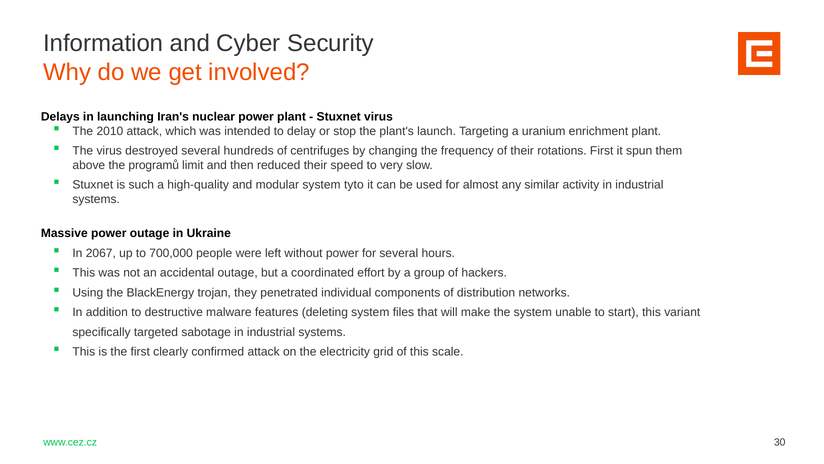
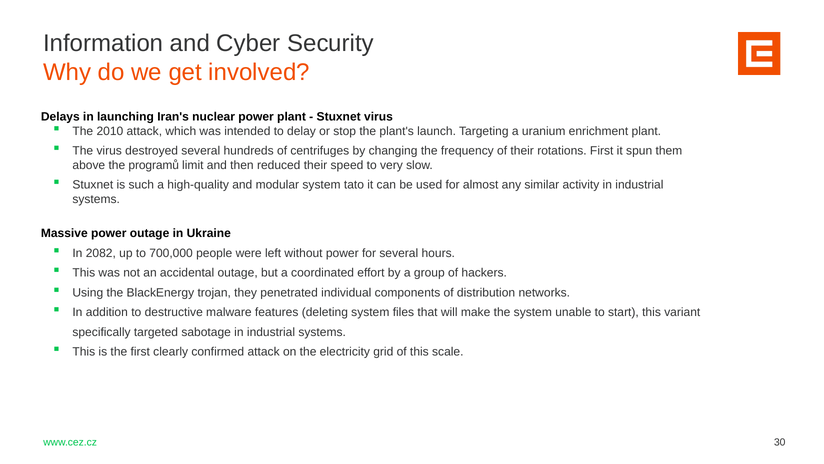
tyto: tyto -> tato (354, 185)
2067: 2067 -> 2082 (101, 253)
